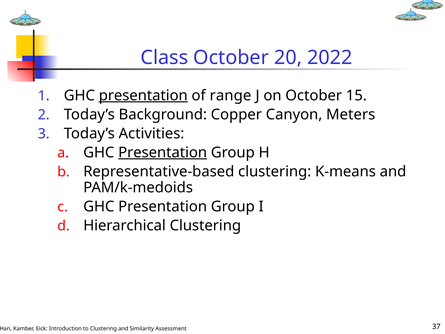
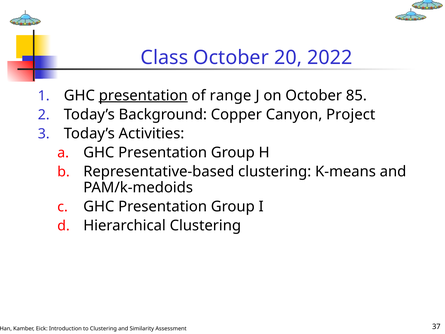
15: 15 -> 85 (356, 95)
Meters: Meters -> Project (351, 114)
Presentation underline: present -> none (163, 152)
